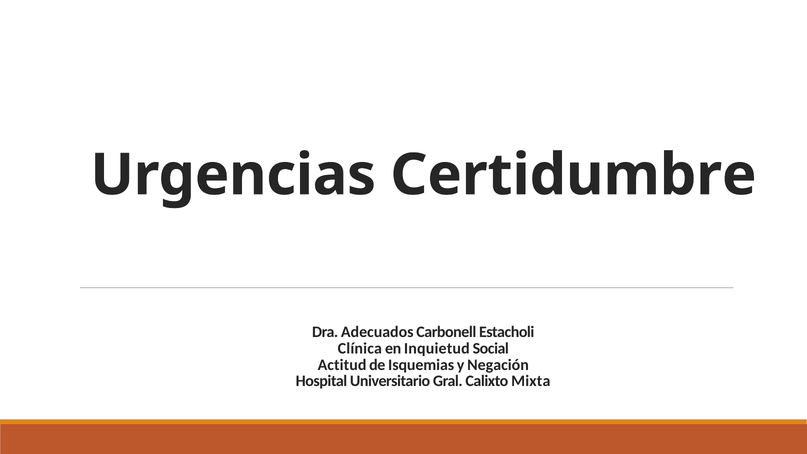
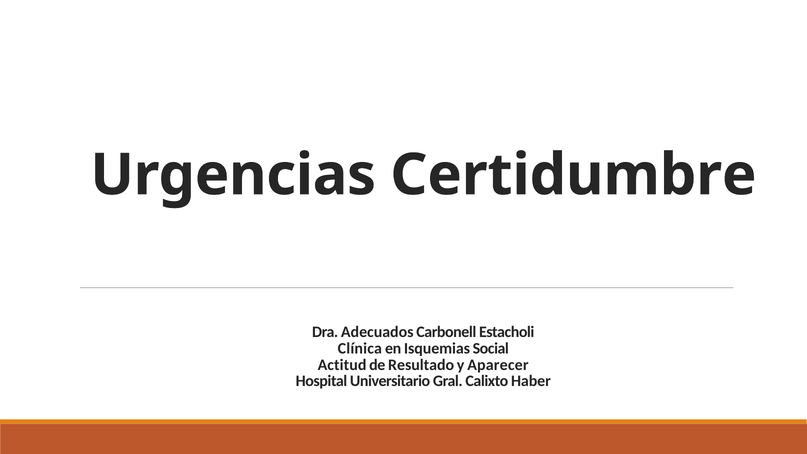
Inquietud: Inquietud -> Isquemias (437, 348)
Isquemias: Isquemias -> Resultado (421, 365)
Negación: Negación -> Aparecer (498, 365)
Mixta: Mixta -> Haber (531, 381)
